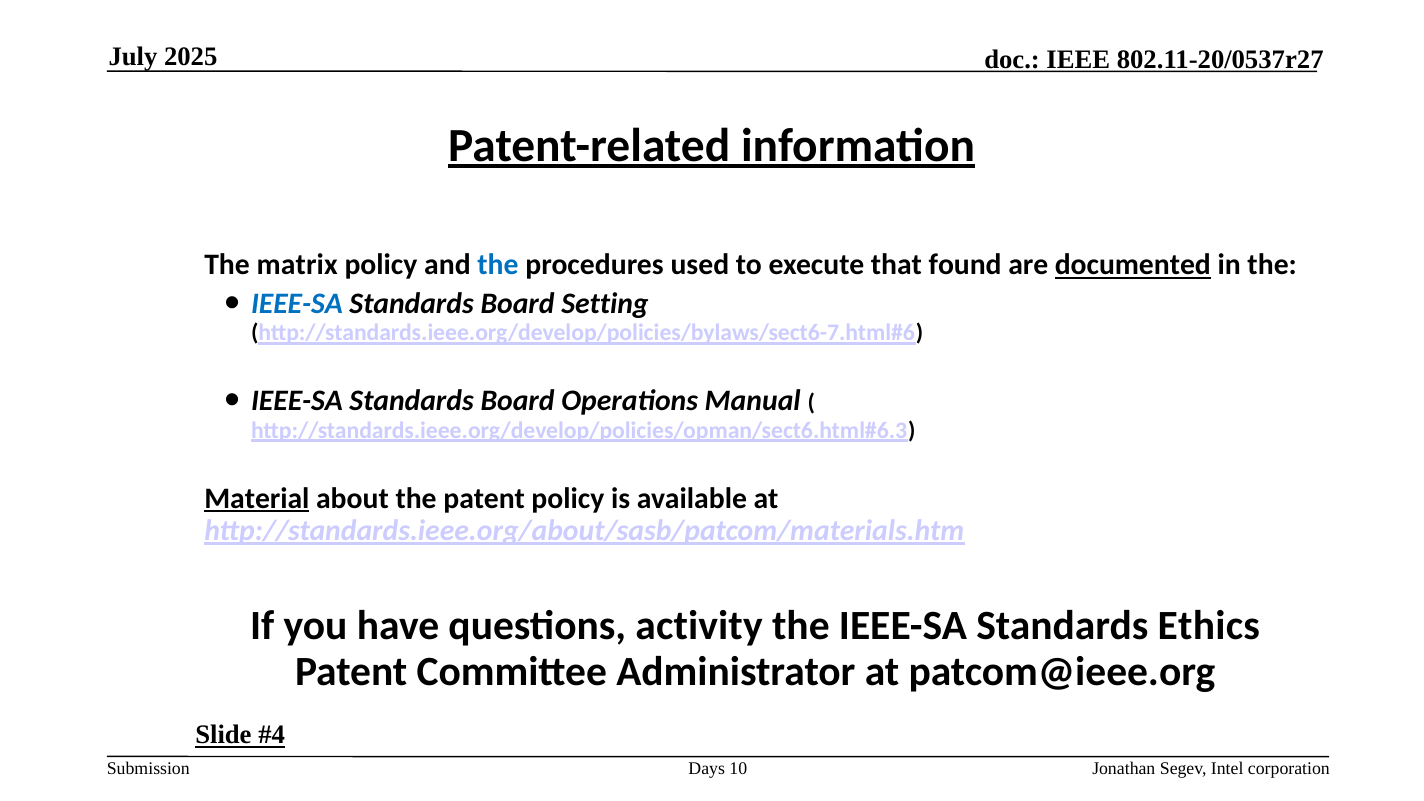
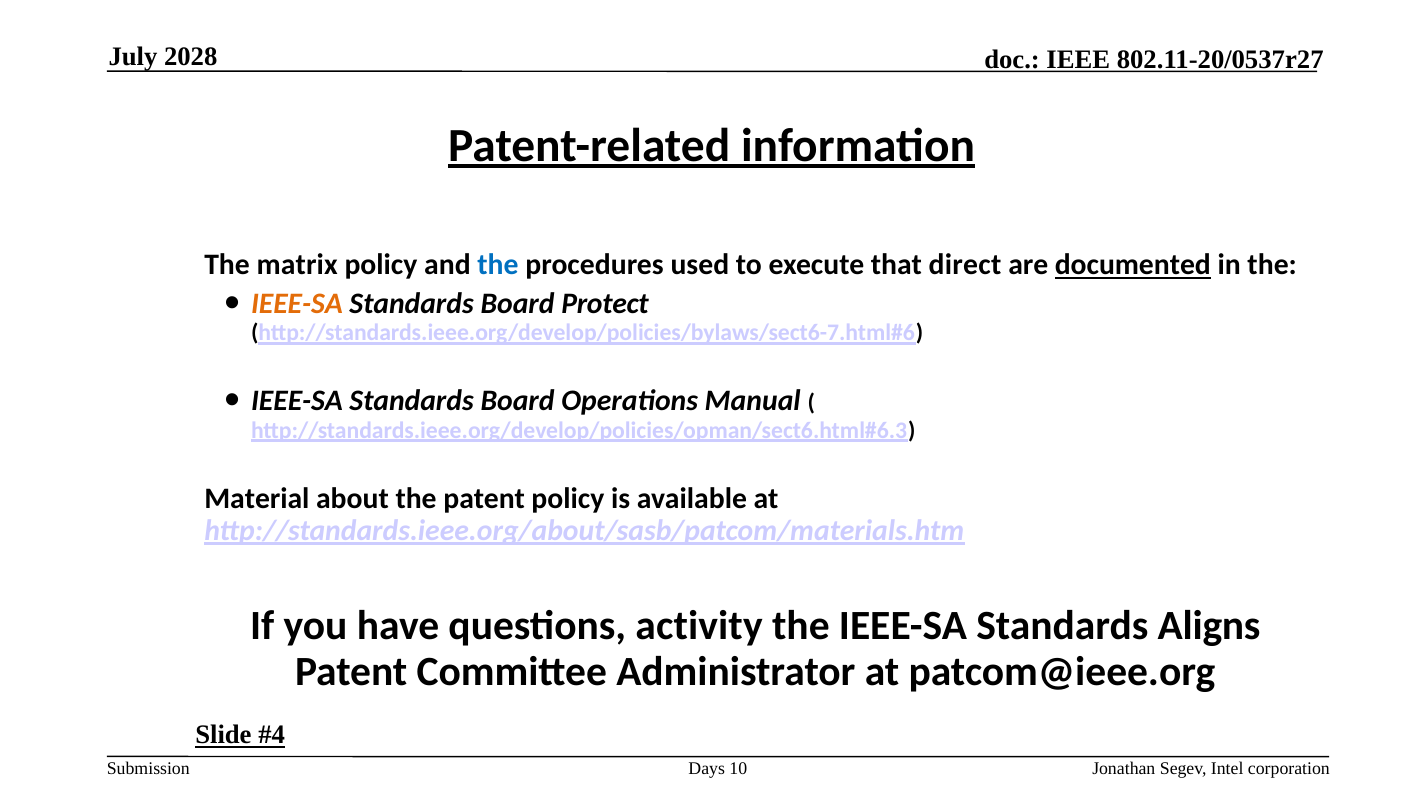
2025: 2025 -> 2028 (191, 57)
found: found -> direct (965, 265)
IEEE-SA colour: blue -> orange (297, 304)
Setting: Setting -> Protect (605, 304)
Material underline: present -> none (257, 499)
Ethics: Ethics -> Aligns (1209, 626)
